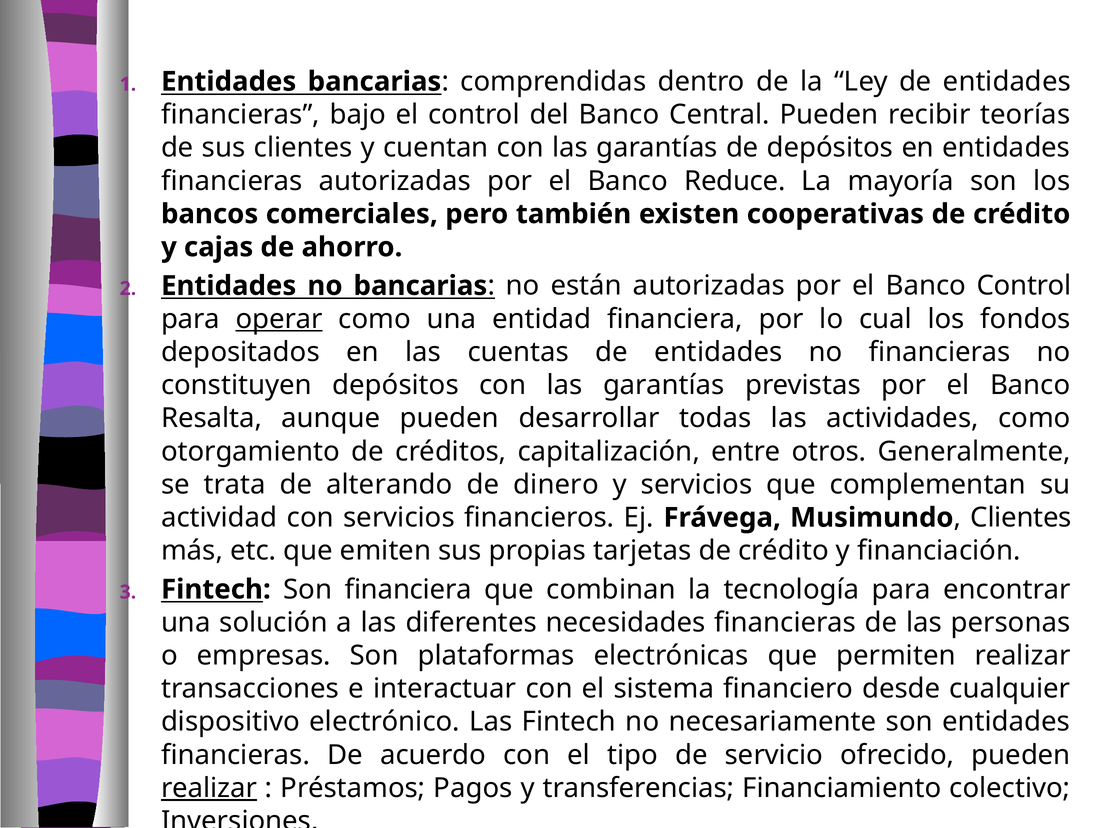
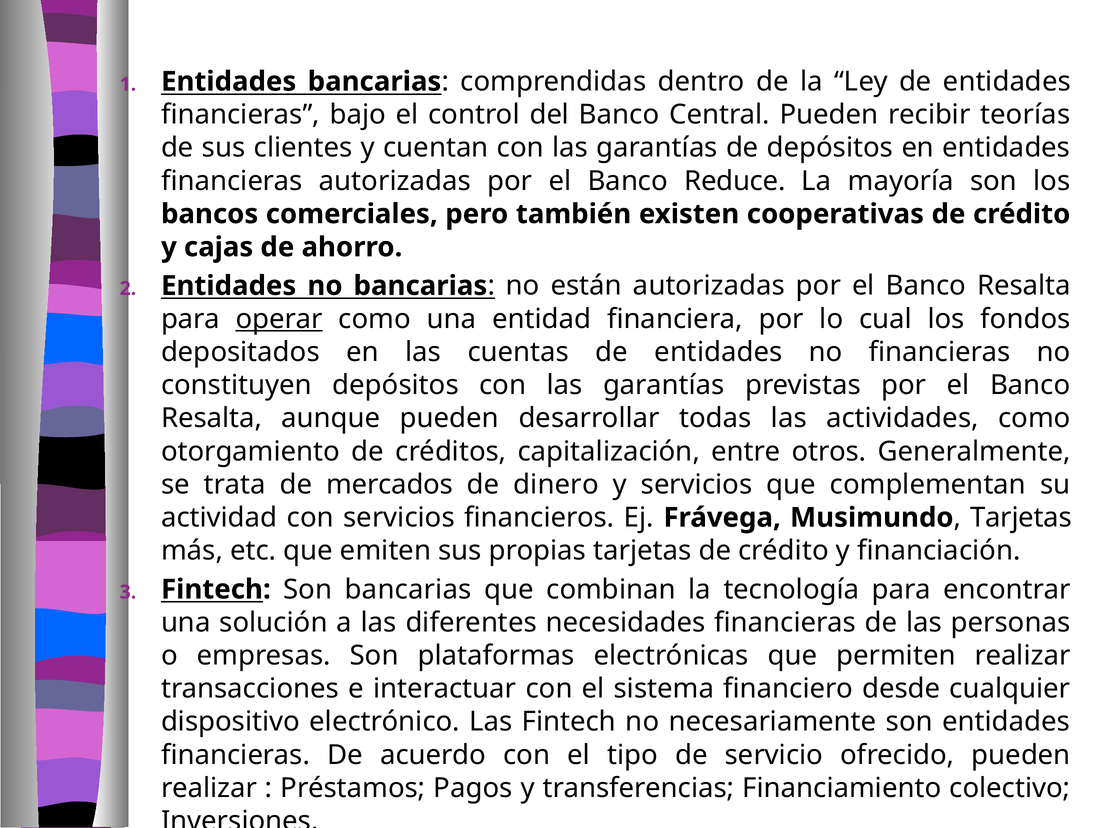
Control: Control -> Resalta (1024, 286)
alterando: alterando -> mercados (390, 485)
Clientes: Clientes -> Tarjetas (1021, 518)
Son financiera: financiera -> bancarias (408, 589)
realizar underline: present -> none (209, 788)
